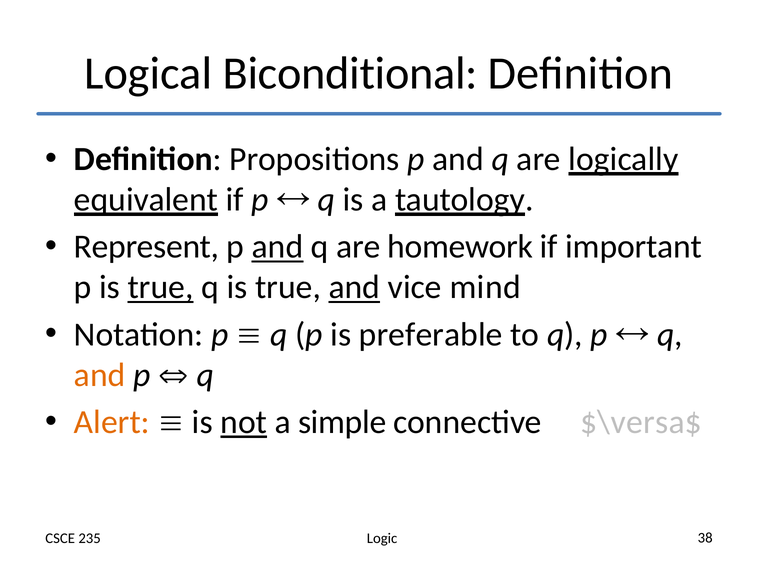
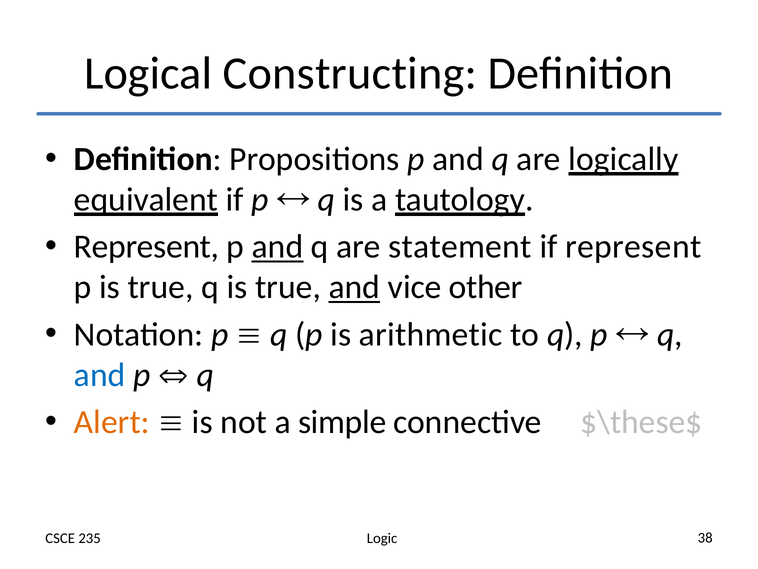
Biconditional: Biconditional -> Constructing (350, 73)
homework: homework -> statement (460, 247)
if important: important -> represent (633, 247)
true underline: present -> none (161, 287)
mind: mind -> other (486, 287)
preferable: preferable -> arithmetic (431, 334)
and colour: orange -> blue (100, 375)
not underline: present -> none (244, 422)
$\versa$: $\versa$ -> $\these$ (641, 422)
